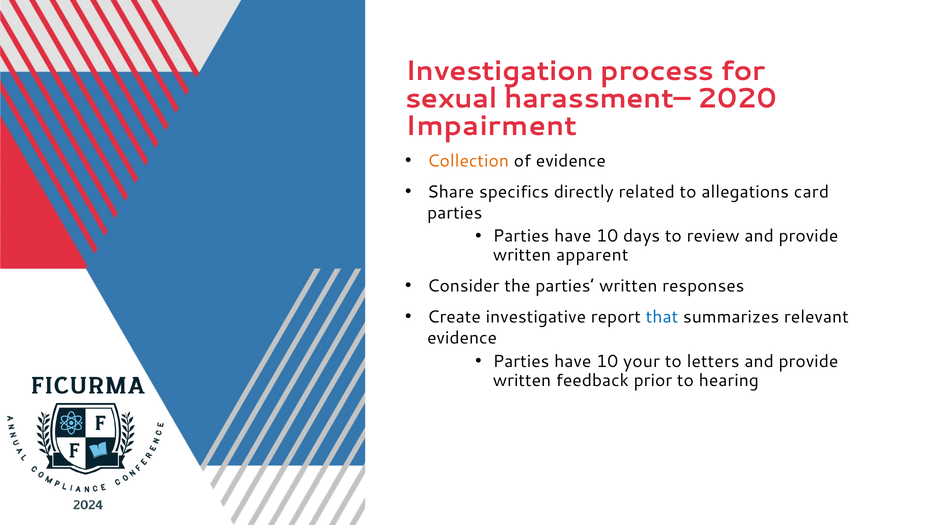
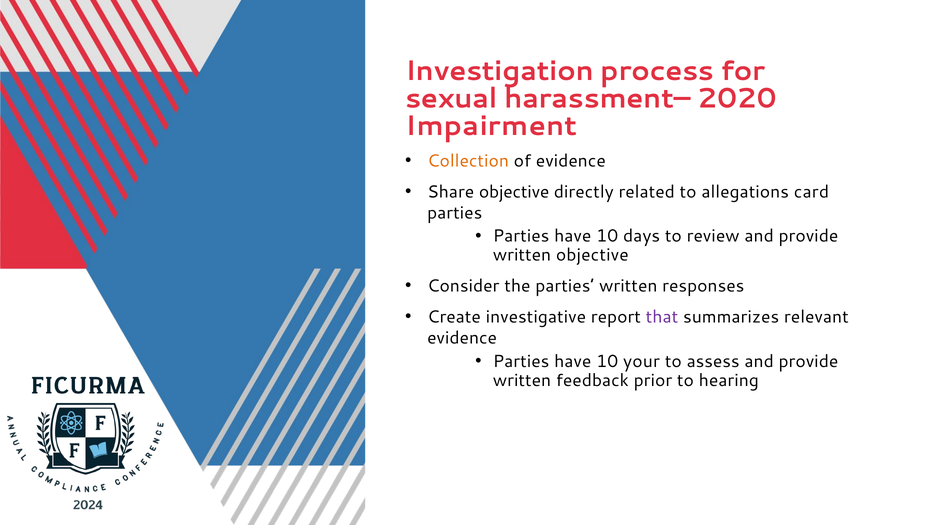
Share specifics: specifics -> objective (514, 192)
written apparent: apparent -> objective (592, 255)
that colour: blue -> purple (662, 317)
letters: letters -> assess (713, 362)
